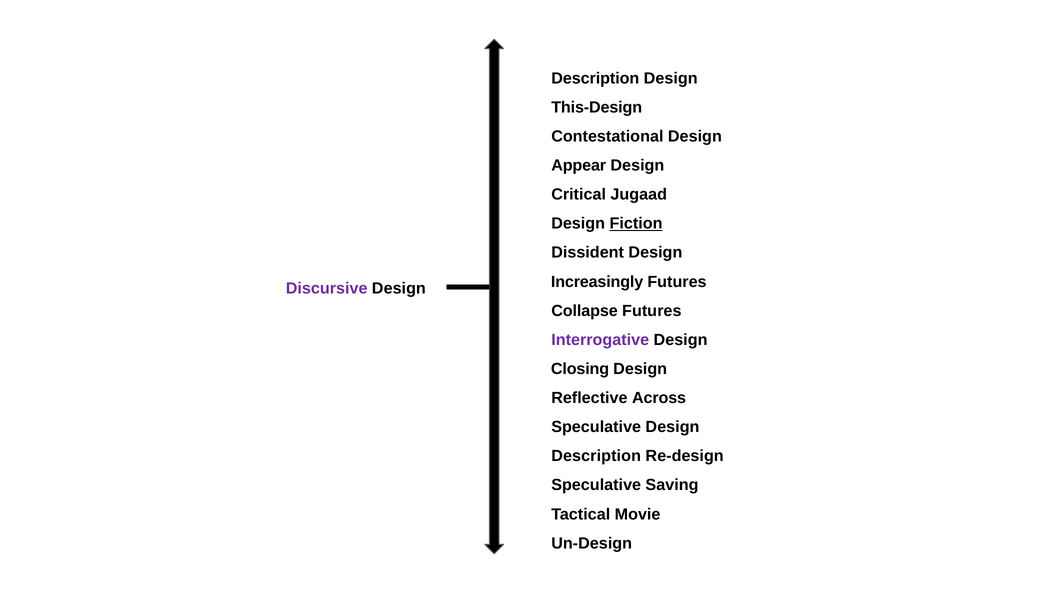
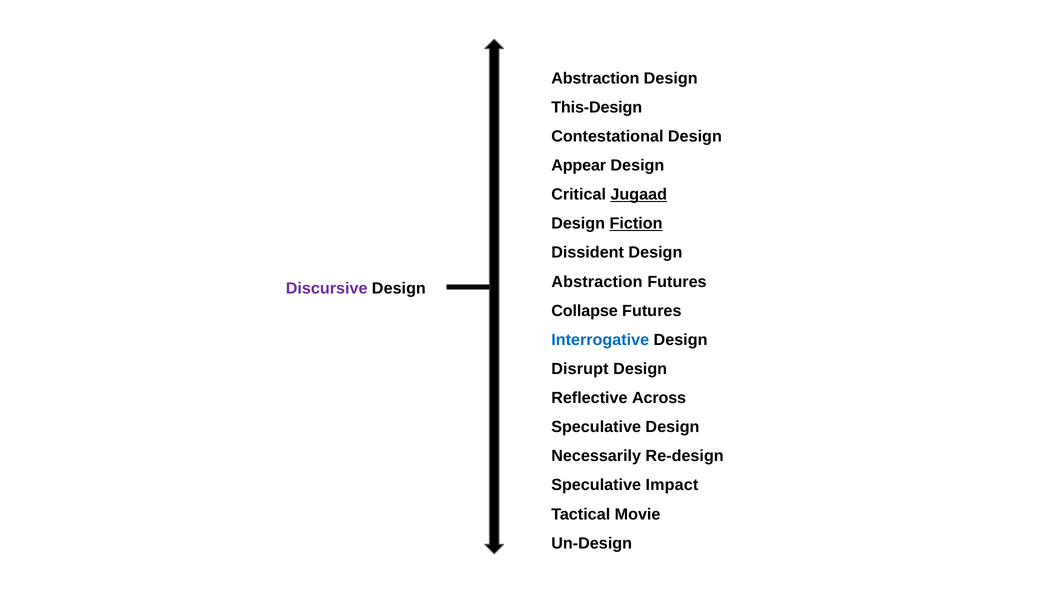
Description: Description -> Abstraction (595, 78)
Jugaad underline: none -> present (639, 195)
Increasingly: Increasingly -> Abstraction (597, 282)
Interrogative colour: purple -> blue (600, 340)
Closing: Closing -> Disrupt (580, 369)
Description: Description -> Necessarily (596, 456)
Saving: Saving -> Impact (672, 485)
